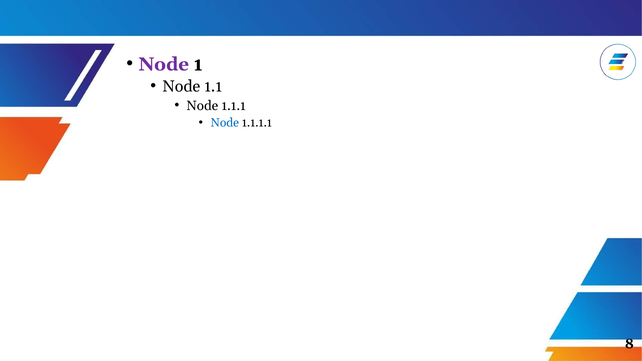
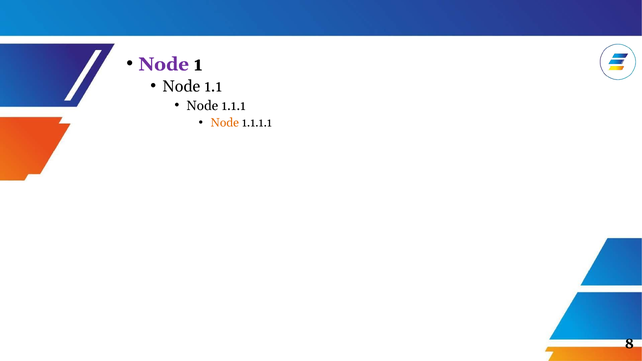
Node colour: blue -> orange (225, 123)
